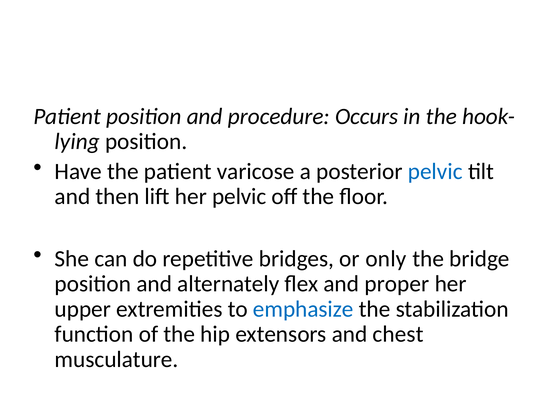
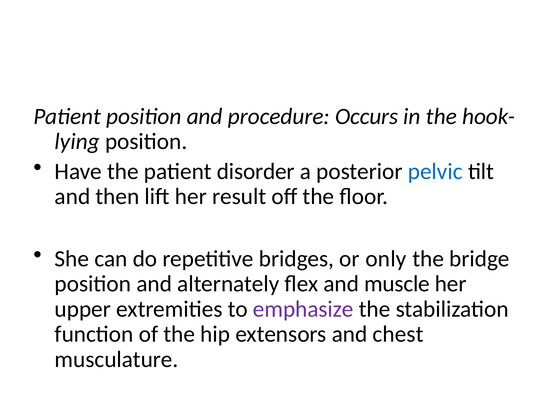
varicose: varicose -> disorder (256, 171)
her pelvic: pelvic -> result (239, 197)
proper: proper -> muscle (397, 284)
emphasize colour: blue -> purple (303, 309)
